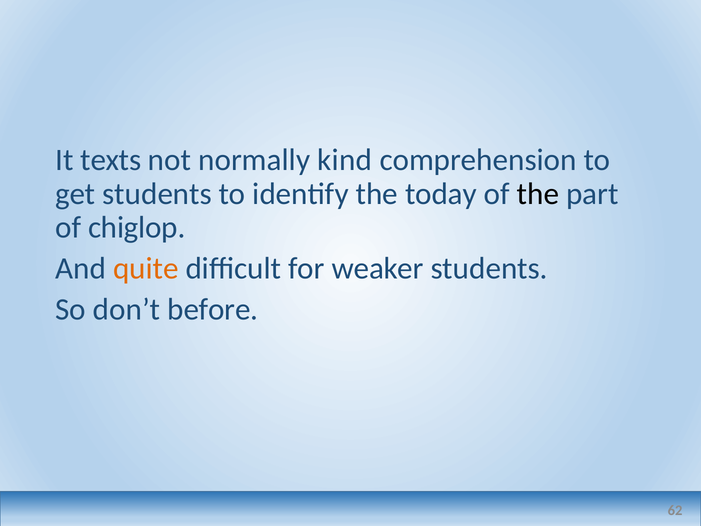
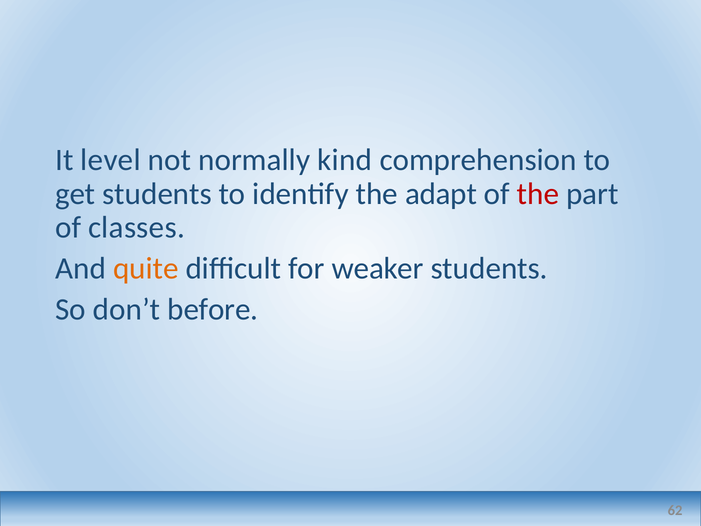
texts: texts -> level (111, 160)
today: today -> adapt (441, 194)
the colour: black -> red (538, 194)
chiglop: chiglop -> classes (136, 227)
